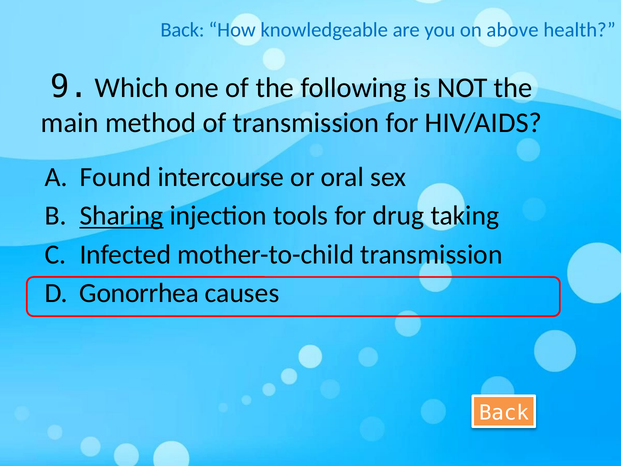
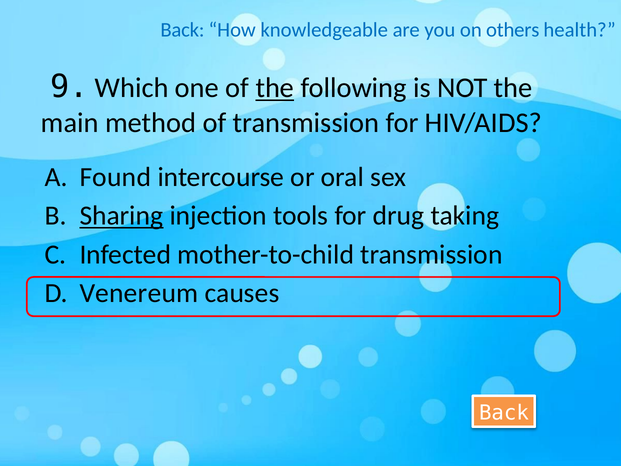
above: above -> others (513, 30)
the underline: none -> present (275, 88)
Gonorrhea: Gonorrhea -> Venereum (139, 293)
